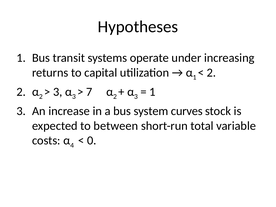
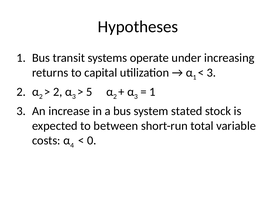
2: 2 -> 3 (211, 73)
3: 3 -> 2 (58, 92)
7: 7 -> 5 (89, 92)
curves: curves -> stated (187, 111)
